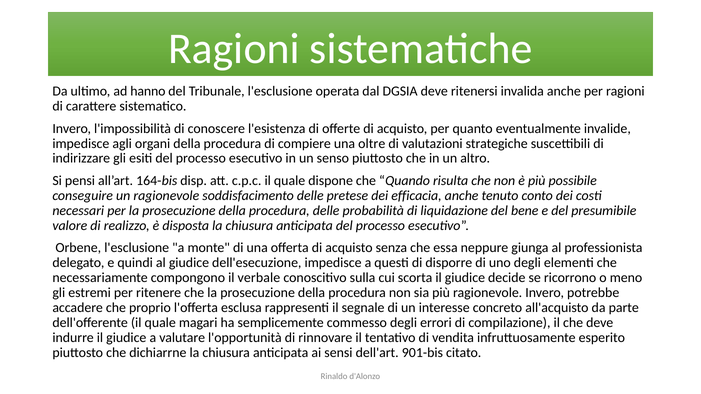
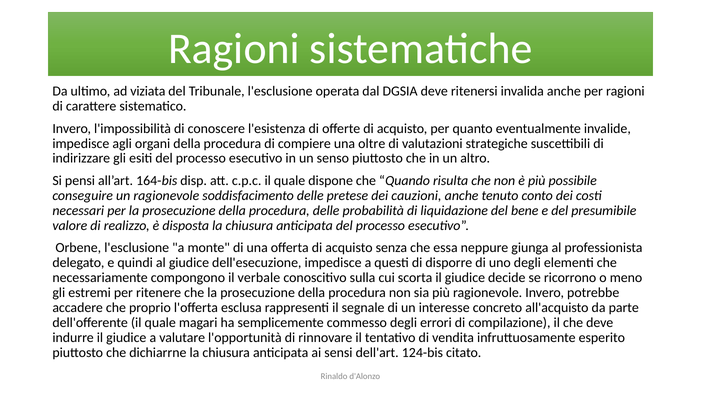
hanno: hanno -> viziata (148, 91)
efficacia: efficacia -> cauzioni (416, 196)
901-bis: 901-bis -> 124-bis (422, 353)
